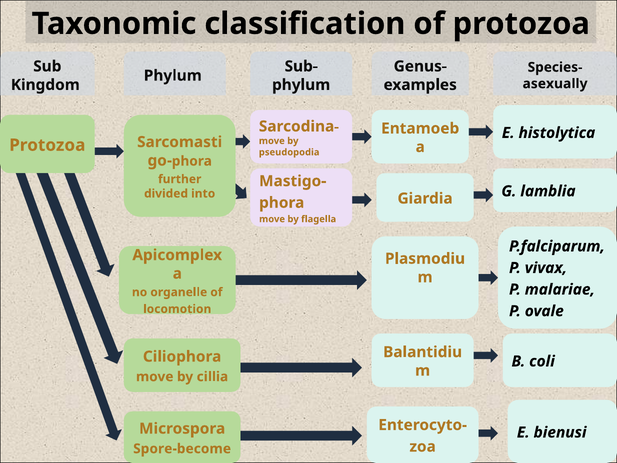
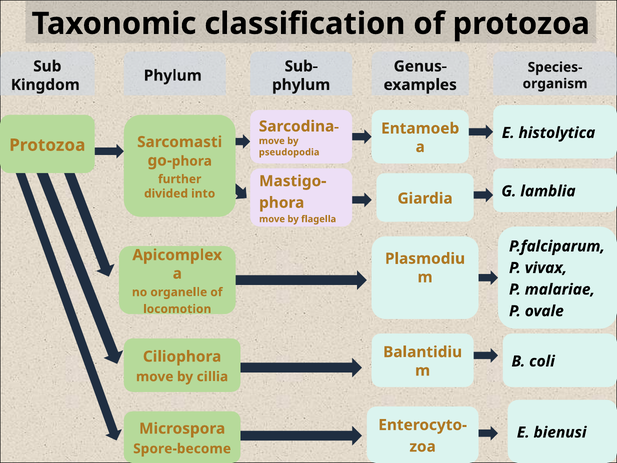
asexually: asexually -> organism (555, 84)
